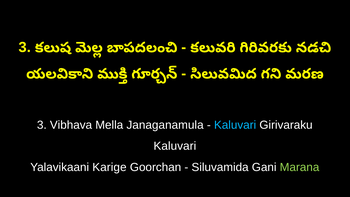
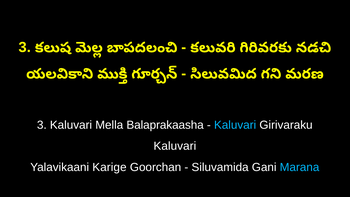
3 Vibhava: Vibhava -> Kaluvari (71, 125)
Janaganamula: Janaganamula -> Balaprakaasha (165, 125)
Marana colour: light green -> light blue (300, 167)
